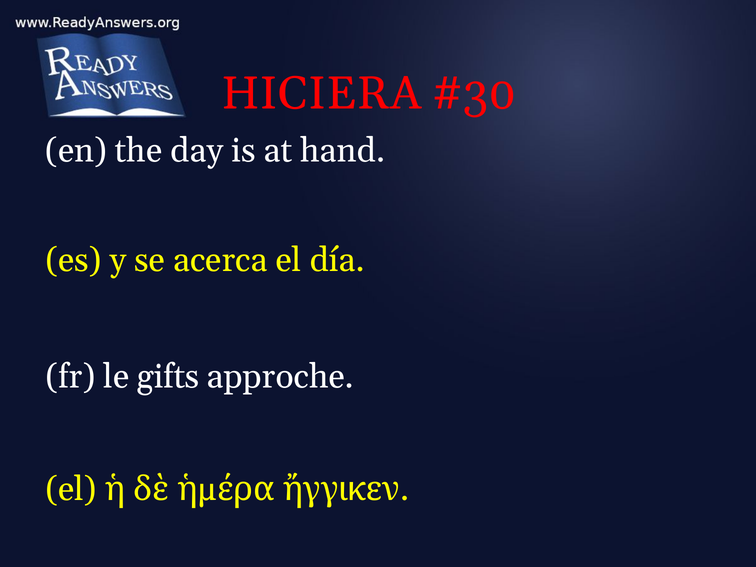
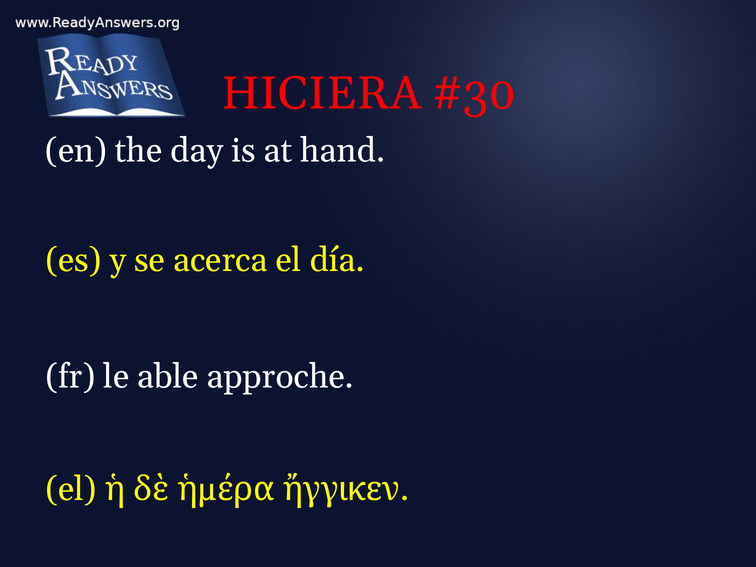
gifts: gifts -> able (168, 377)
